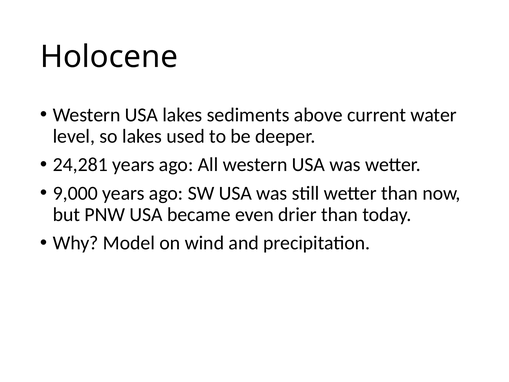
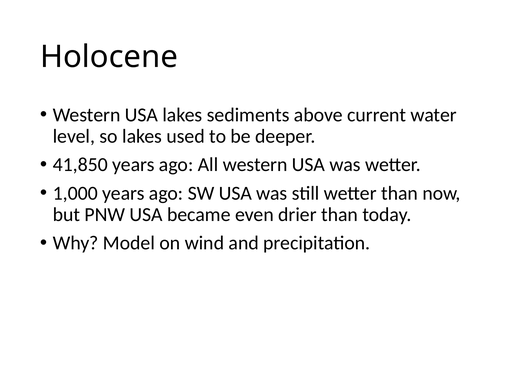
24,281: 24,281 -> 41,850 (80, 165)
9,000: 9,000 -> 1,000 (75, 193)
